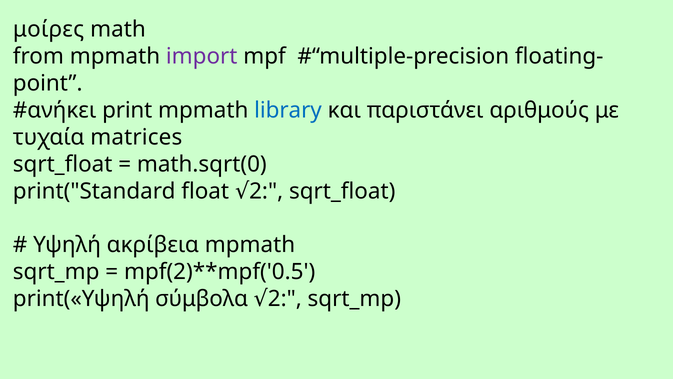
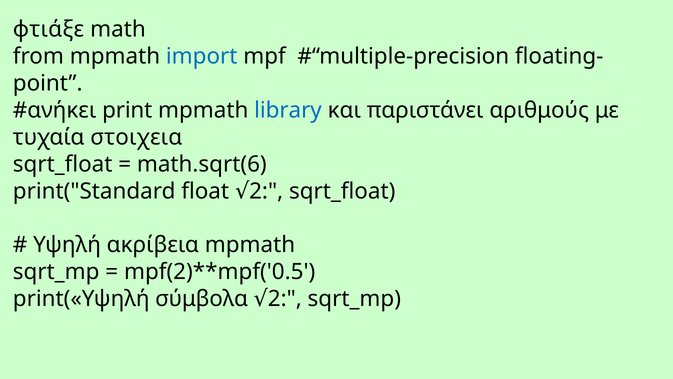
μοίρες: μοίρες -> φτιάξε (49, 29)
import colour: purple -> blue (202, 56)
matrices: matrices -> στοιχεια (136, 137)
math.sqrt(0: math.sqrt(0 -> math.sqrt(6 (202, 164)
